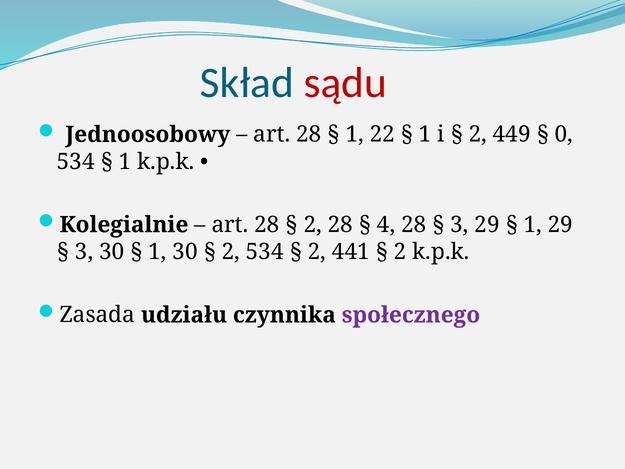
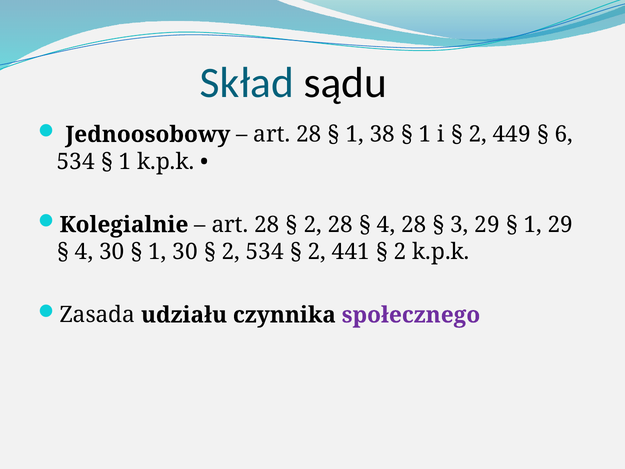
sądu colour: red -> black (345, 83)
22: 22 -> 38 (382, 134)
0: 0 -> 6 (564, 134)
3: 3 -> 4 (84, 252)
